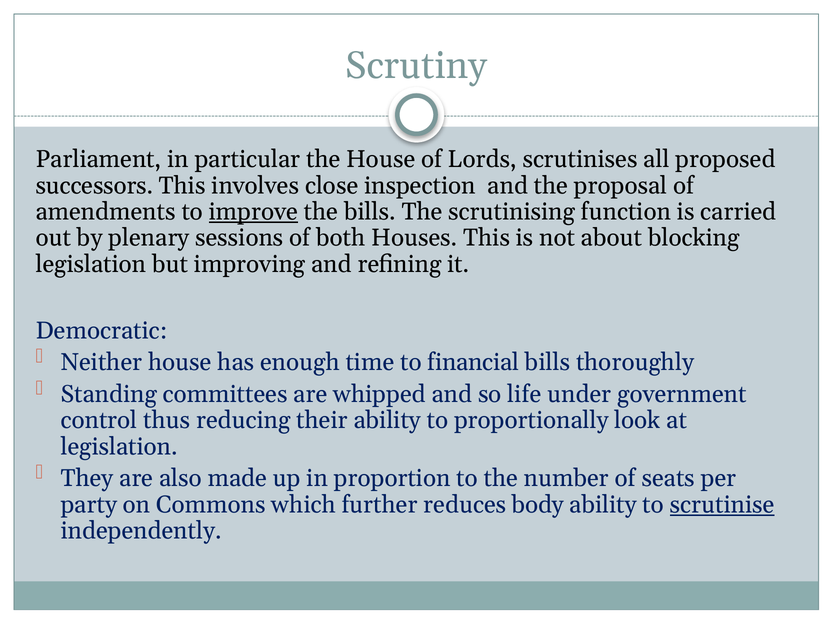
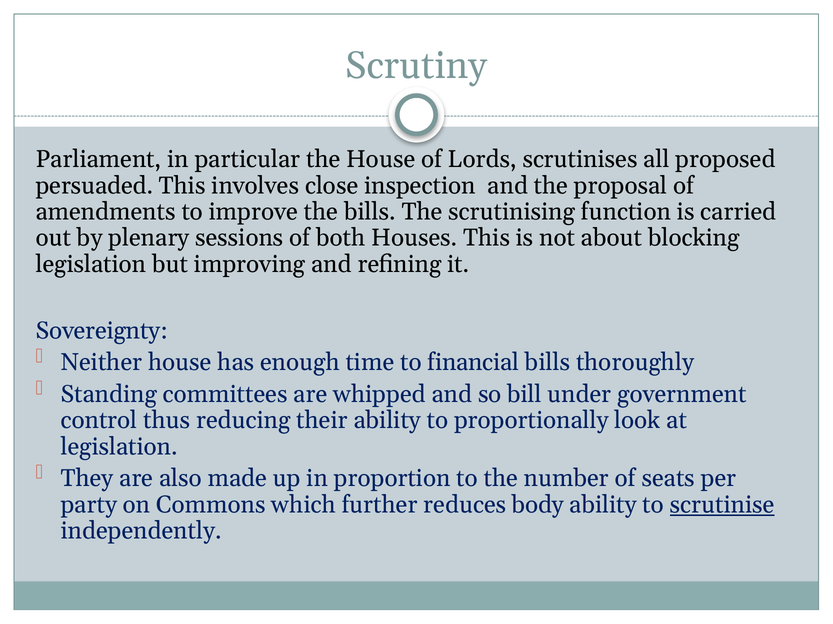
successors: successors -> persuaded (94, 186)
improve underline: present -> none (253, 212)
Democratic: Democratic -> Sovereignty (102, 331)
life: life -> bill (525, 395)
